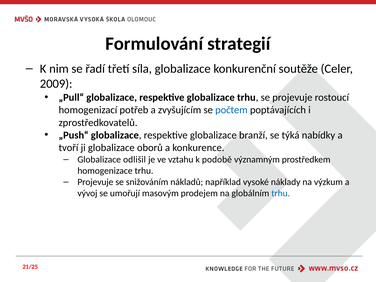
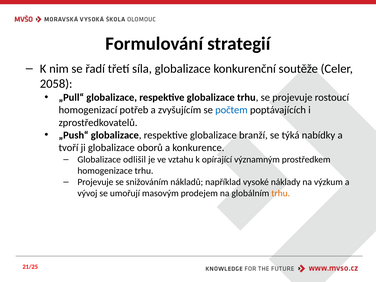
2009: 2009 -> 2058 (56, 84)
podobě: podobě -> opírající (217, 160)
trhu colour: blue -> orange (281, 193)
